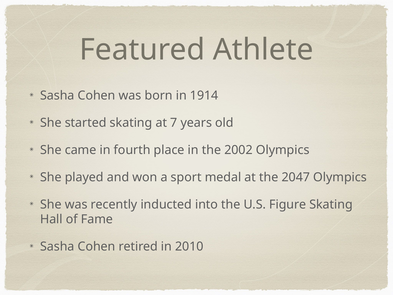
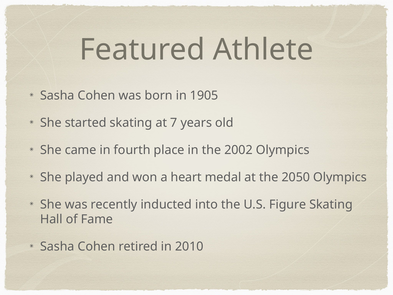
1914: 1914 -> 1905 (204, 95)
sport: sport -> heart (186, 177)
2047: 2047 -> 2050 (296, 177)
